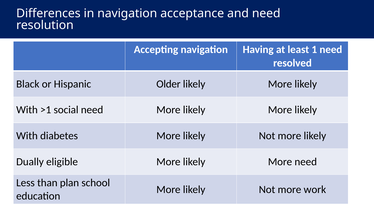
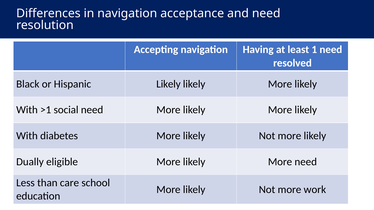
Hispanic Older: Older -> Likely (168, 84)
plan: plan -> care (69, 183)
